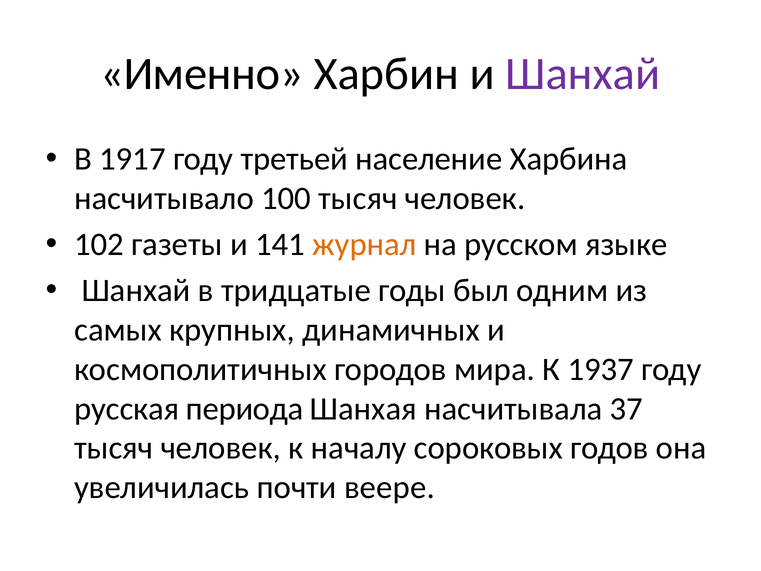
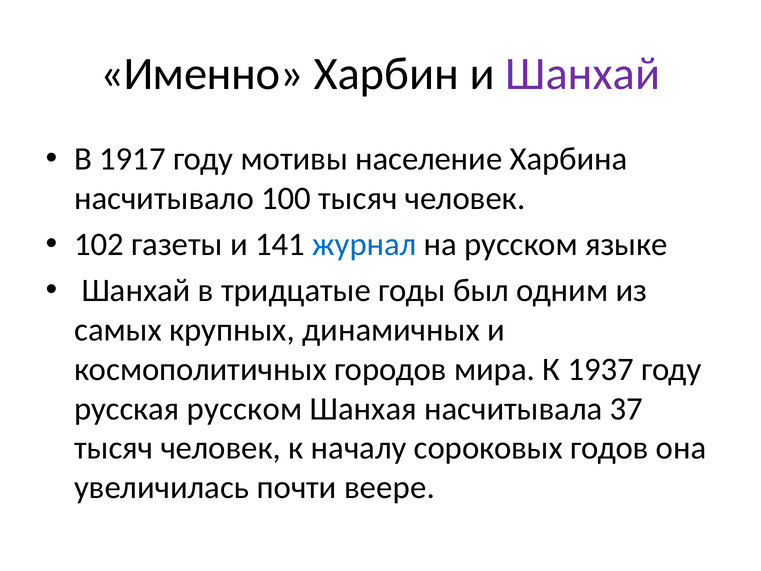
третьей: третьей -> мотивы (294, 159)
журнал colour: orange -> blue (364, 244)
русская периода: периода -> русском (244, 409)
